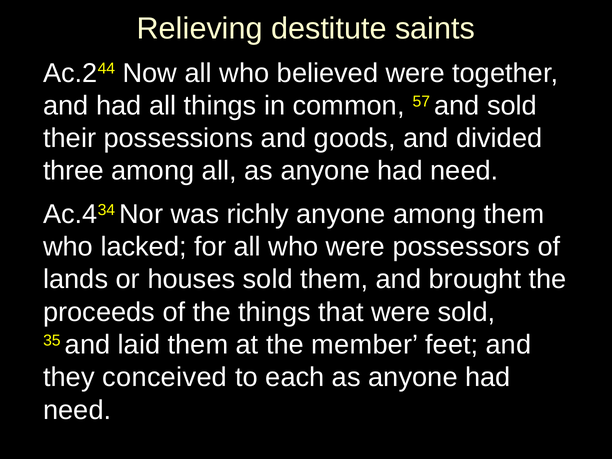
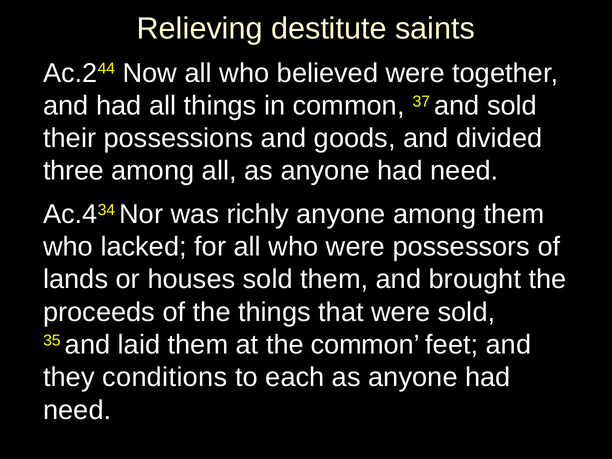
57: 57 -> 37 (421, 101)
the member: member -> common (365, 345)
conceived: conceived -> conditions (165, 377)
